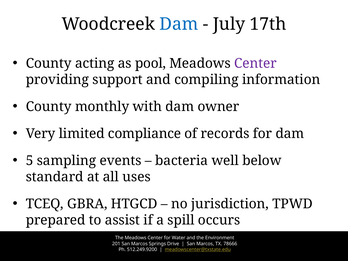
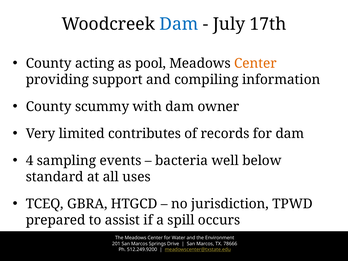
Center colour: purple -> orange (255, 63)
monthly: monthly -> scummy (102, 107)
compliance: compliance -> contributes (145, 134)
5: 5 -> 4 (30, 161)
